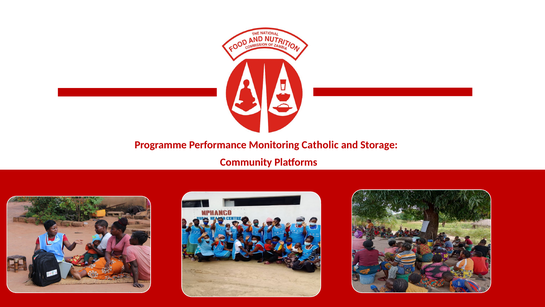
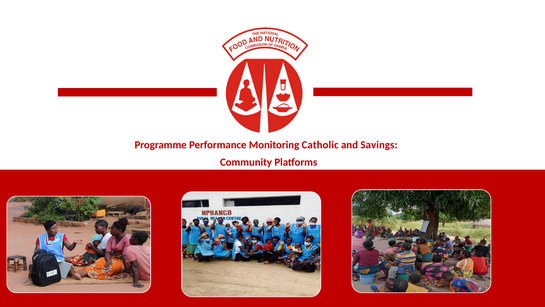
Storage: Storage -> Savings (379, 145)
